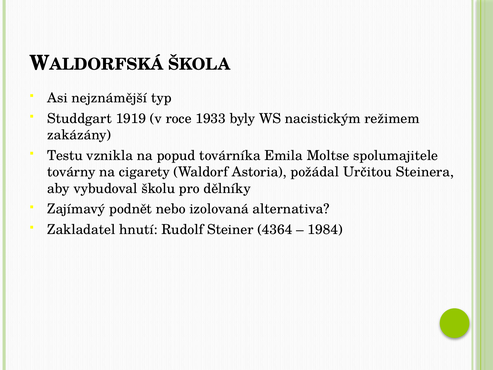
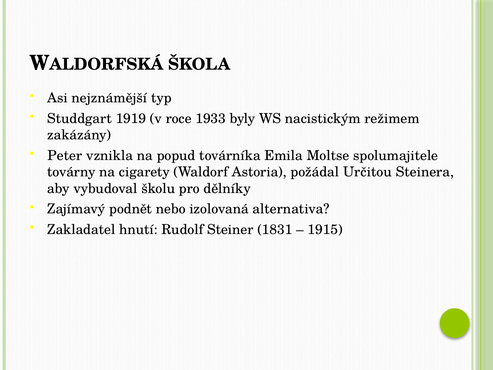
Testu: Testu -> Peter (65, 155)
4364: 4364 -> 1831 (275, 229)
1984: 1984 -> 1915 (325, 229)
